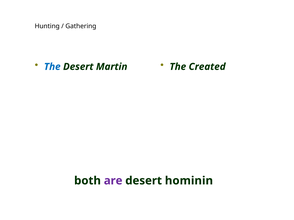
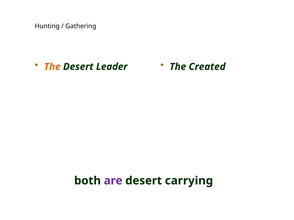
The colour: blue -> orange (52, 67)
Martin: Martin -> Leader (112, 67)
hominin: hominin -> carrying (189, 181)
